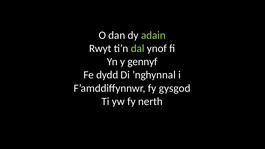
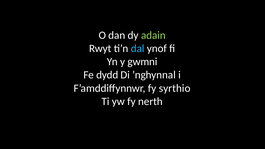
dal colour: light green -> light blue (138, 48)
gennyf: gennyf -> gwmni (142, 62)
gysgod: gysgod -> syrthio (175, 88)
